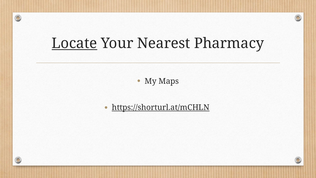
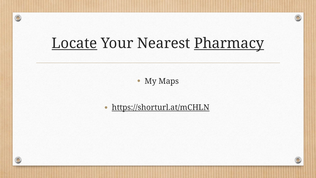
Pharmacy underline: none -> present (229, 43)
